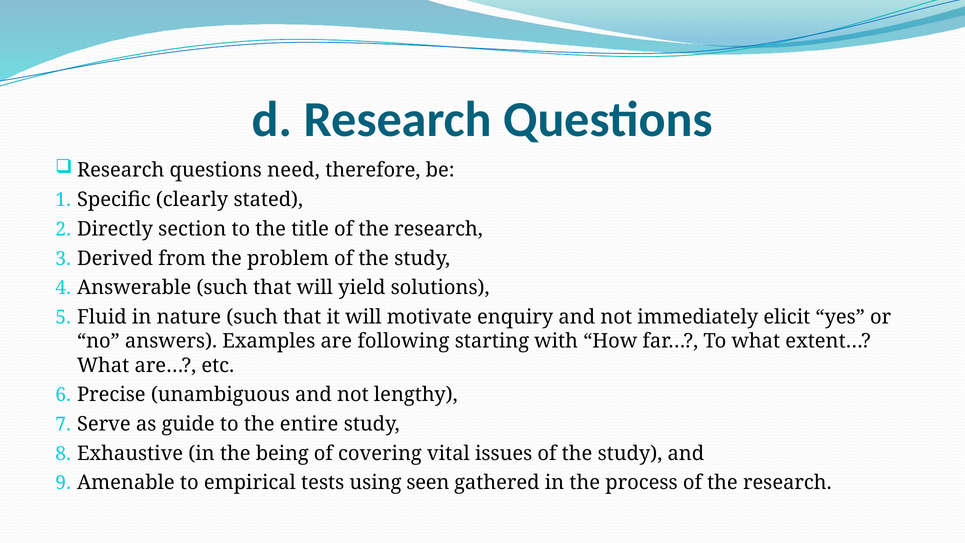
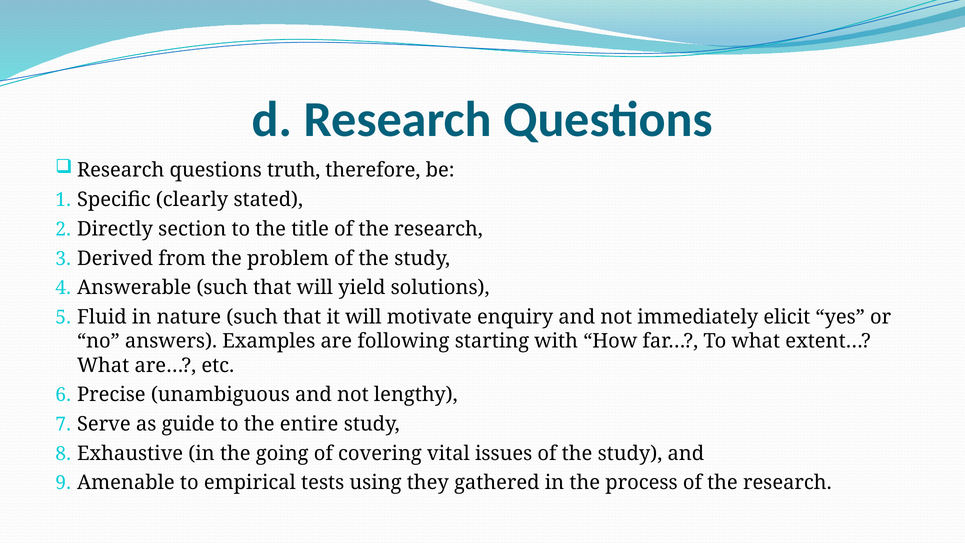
need: need -> truth (294, 170)
being: being -> going (282, 453)
seen: seen -> they (428, 483)
